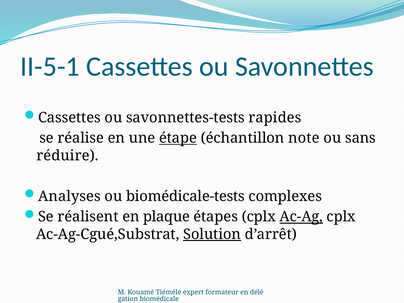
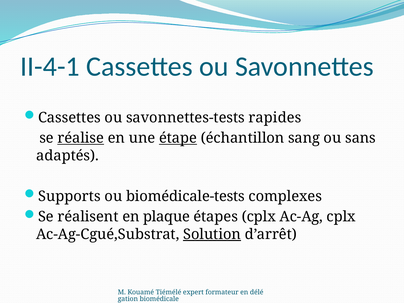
II-5-1: II-5-1 -> II-4-1 (50, 67)
réalise underline: none -> present (81, 138)
note: note -> sang (304, 138)
réduire: réduire -> adaptés (68, 156)
Analyses: Analyses -> Supports (69, 196)
Ac-Ag underline: present -> none (301, 217)
